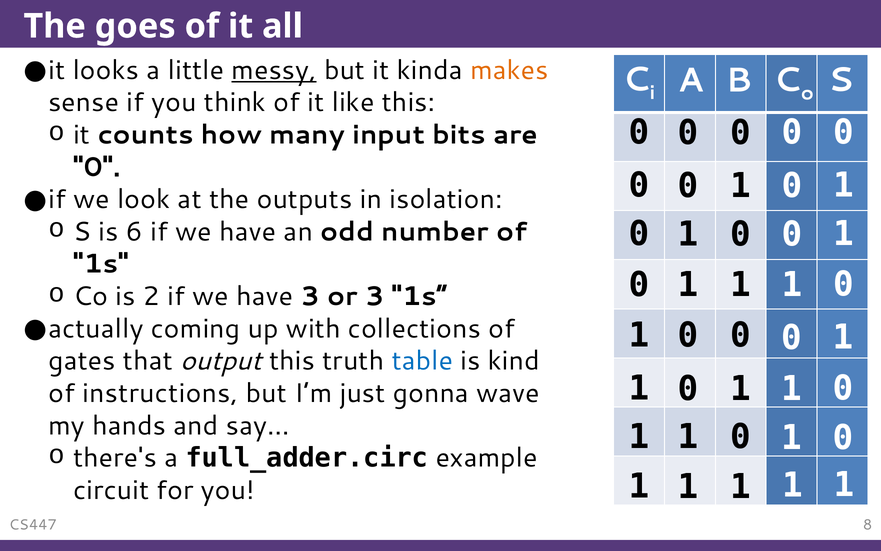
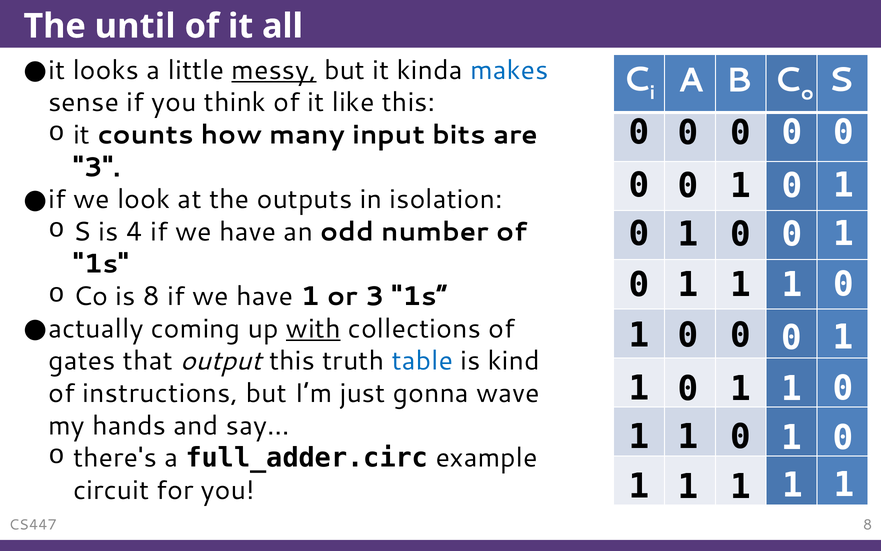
goes: goes -> until (135, 26)
makes colour: orange -> blue (509, 70)
0: 0 -> 3 (97, 167)
6: 6 -> 4 (134, 232)
is 2: 2 -> 8 (151, 296)
have 3: 3 -> 1 (310, 296)
with underline: none -> present (313, 328)
